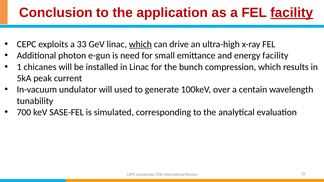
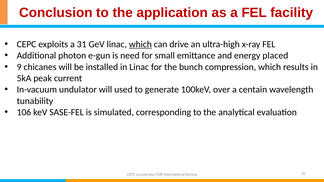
facility underline: present -> none (292, 13)
33: 33 -> 31 (82, 44)
energy facility: facility -> placed (275, 56)
1: 1 -> 9 (19, 67)
700: 700 -> 106 (24, 112)
